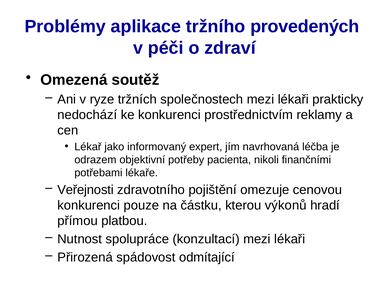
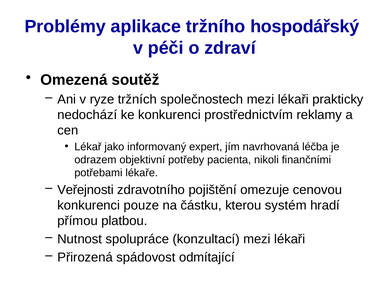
provedených: provedených -> hospodářský (305, 27)
výkonů: výkonů -> systém (286, 205)
